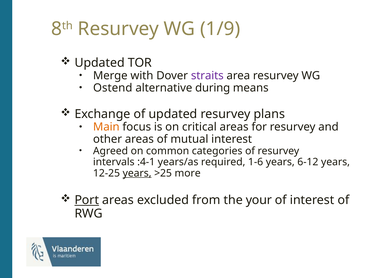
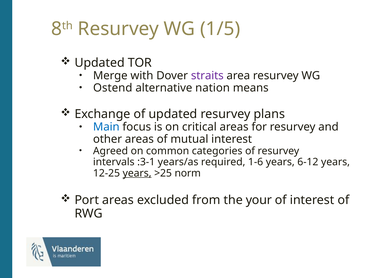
1/9: 1/9 -> 1/5 (220, 29)
during: during -> nation (213, 88)
Main colour: orange -> blue (106, 127)
:4-1: :4-1 -> :3-1 (146, 162)
more: more -> norm (188, 173)
Port underline: present -> none (87, 200)
